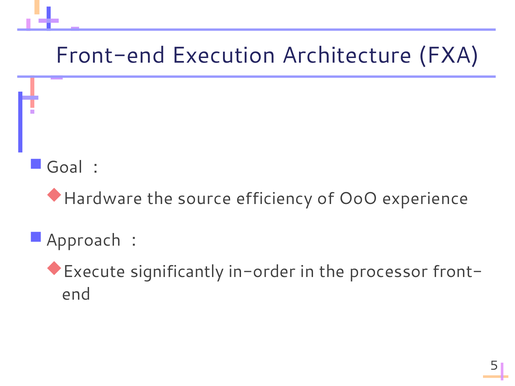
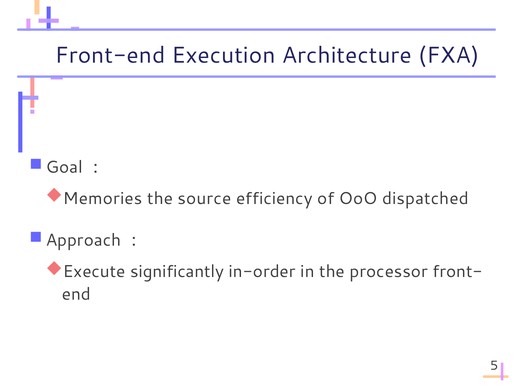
Hardware: Hardware -> Memories (103, 199)
experience: experience -> dispatched (425, 199)
